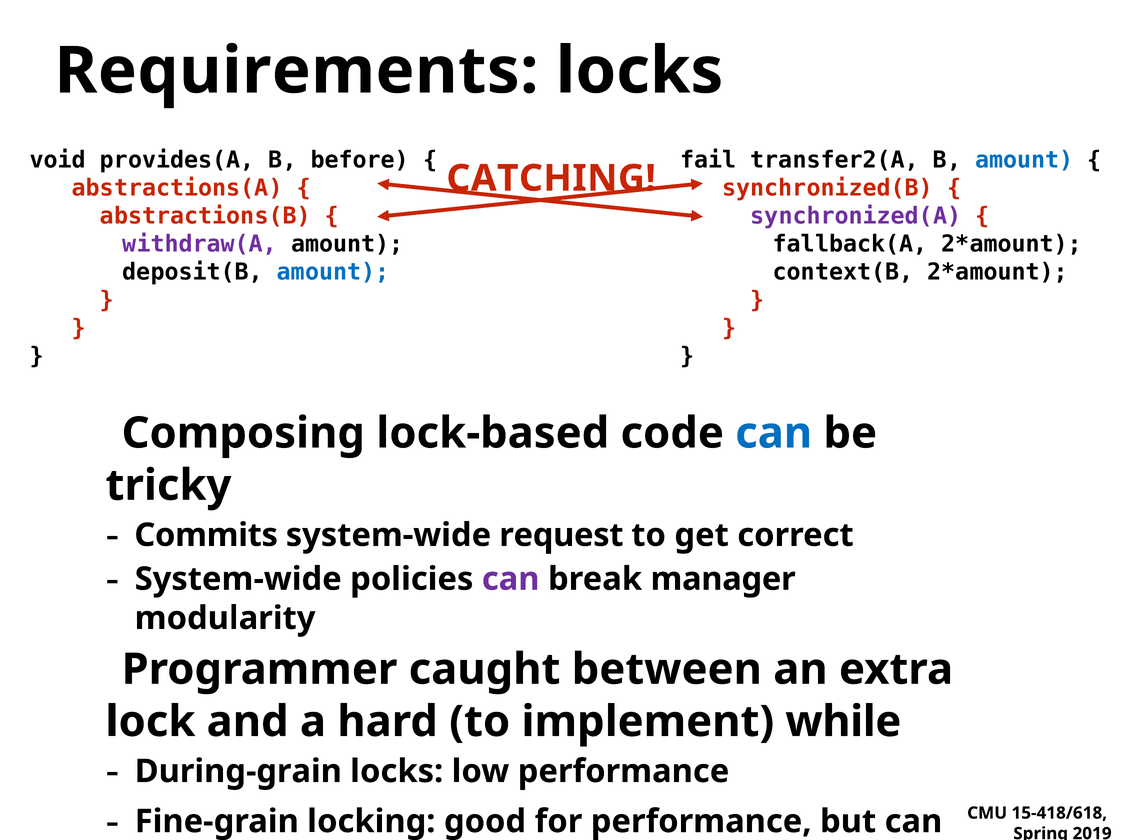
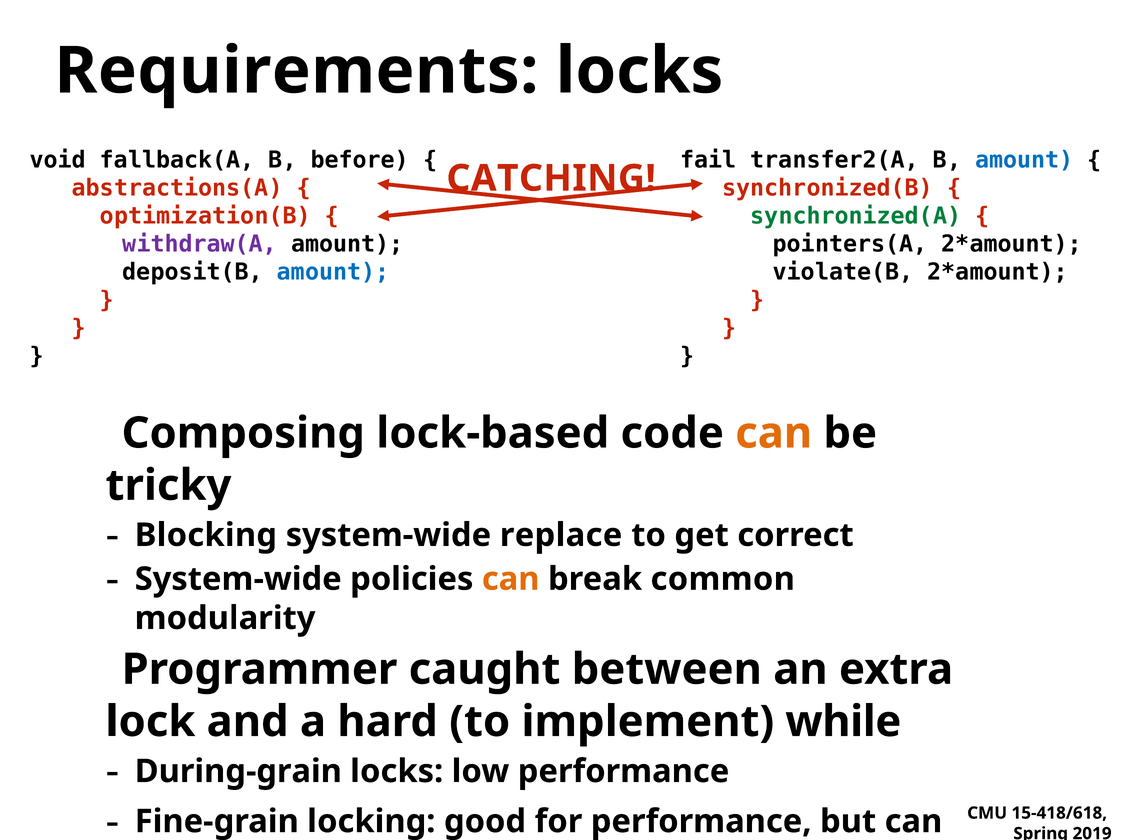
provides(A: provides(A -> fallback(A (177, 160)
abstractions(B: abstractions(B -> optimization(B (205, 216)
synchronized(A colour: purple -> green (856, 216)
fallback(A: fallback(A -> pointers(A (850, 244)
context(B: context(B -> violate(B (843, 272)
can colour: blue -> orange (774, 434)
Commits: Commits -> Blocking (206, 536)
request: request -> replace (561, 536)
can colour: purple -> orange (511, 580)
manager: manager -> common (723, 580)
